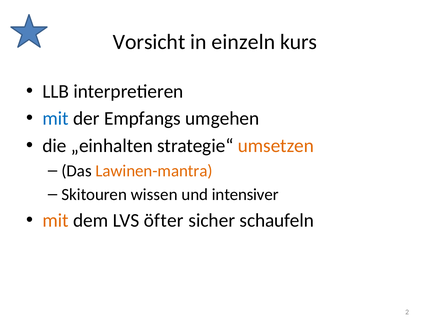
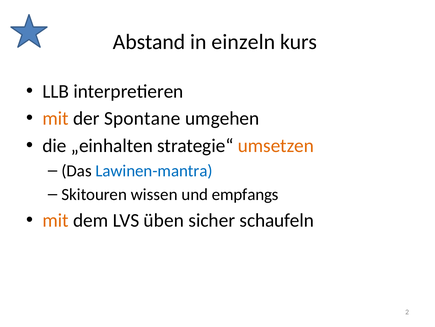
Vorsicht: Vorsicht -> Abstand (149, 42)
mit colour: blue -> orange (56, 118)
Empfangs: Empfangs -> Spontane (142, 118)
Lawinen-mantra colour: orange -> blue (154, 170)
intensiver: intensiver -> empfangs (245, 194)
öfter: öfter -> üben (164, 220)
